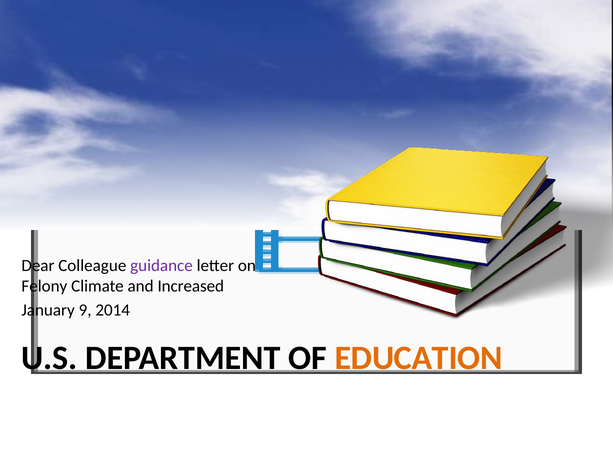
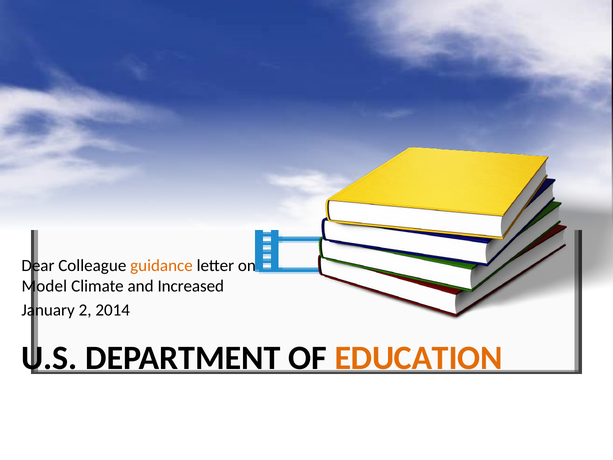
guidance colour: purple -> orange (161, 265)
Felony: Felony -> Model (44, 286)
9: 9 -> 2 (85, 310)
